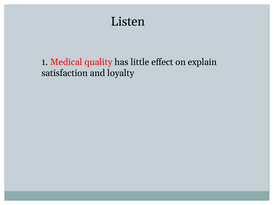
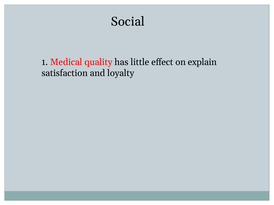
Listen: Listen -> Social (128, 22)
